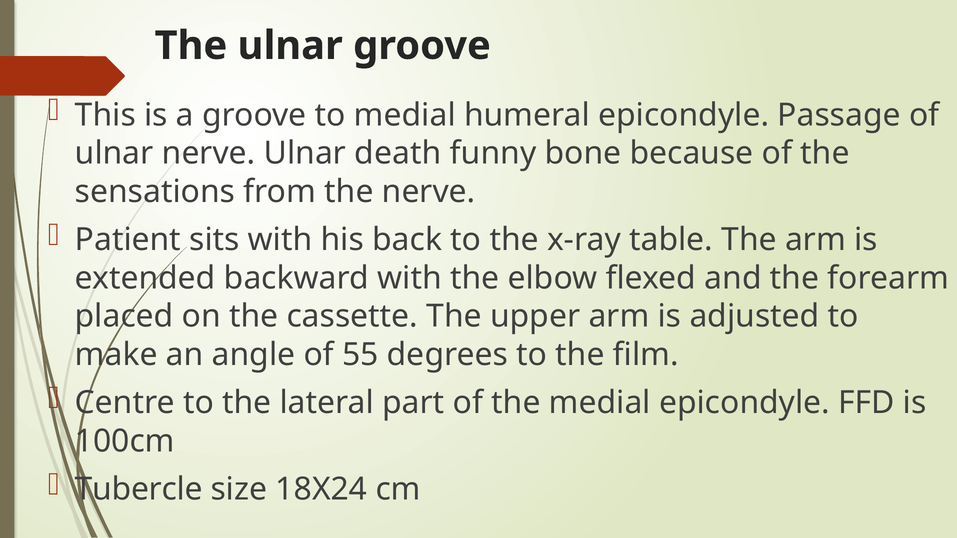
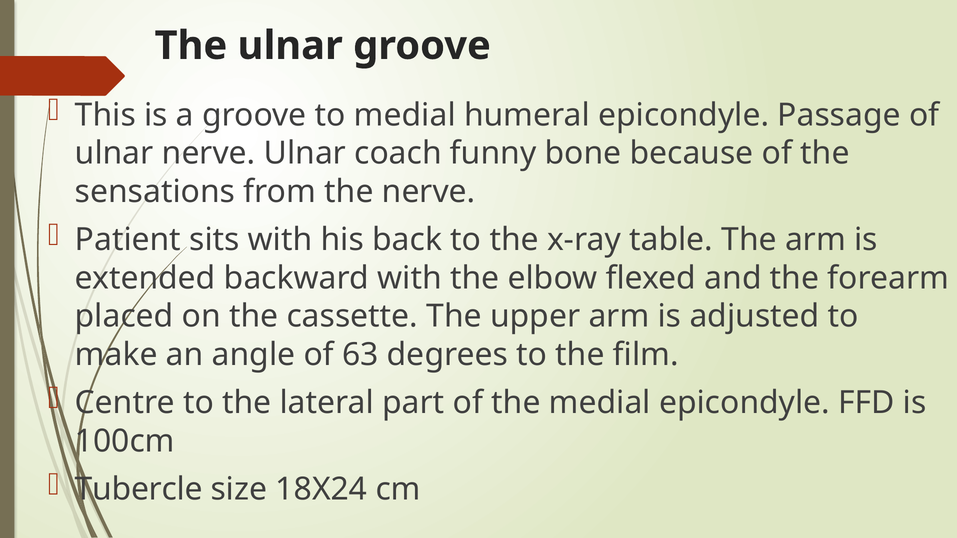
death: death -> coach (398, 153)
55: 55 -> 63 (360, 355)
